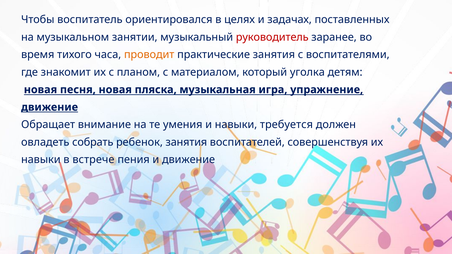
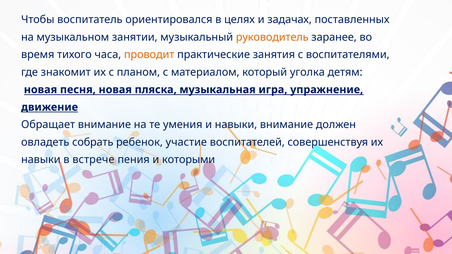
руководитель colour: red -> orange (272, 37)
навыки требуется: требуется -> внимание (287, 125)
ребенок занятия: занятия -> участие (186, 142)
и движение: движение -> которыми (189, 160)
